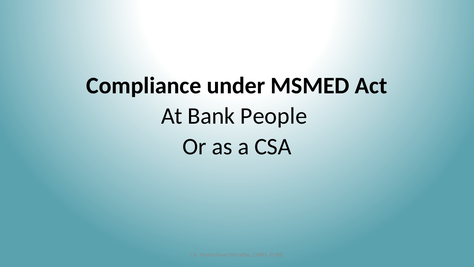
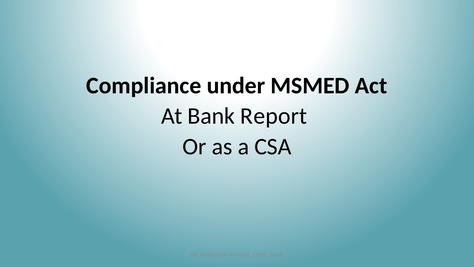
People: People -> Report (274, 116)
